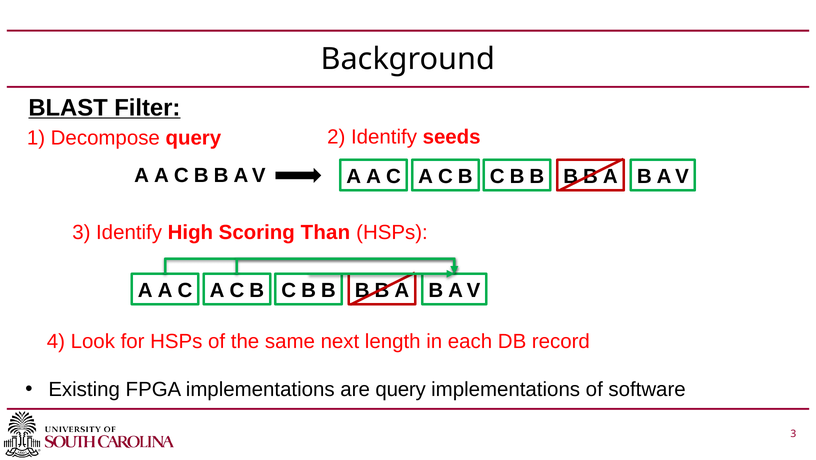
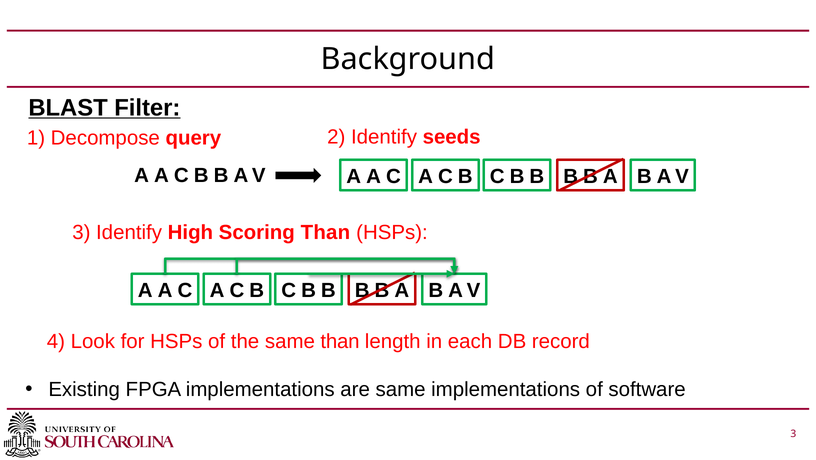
same next: next -> than (340, 342)
are query: query -> same (401, 390)
